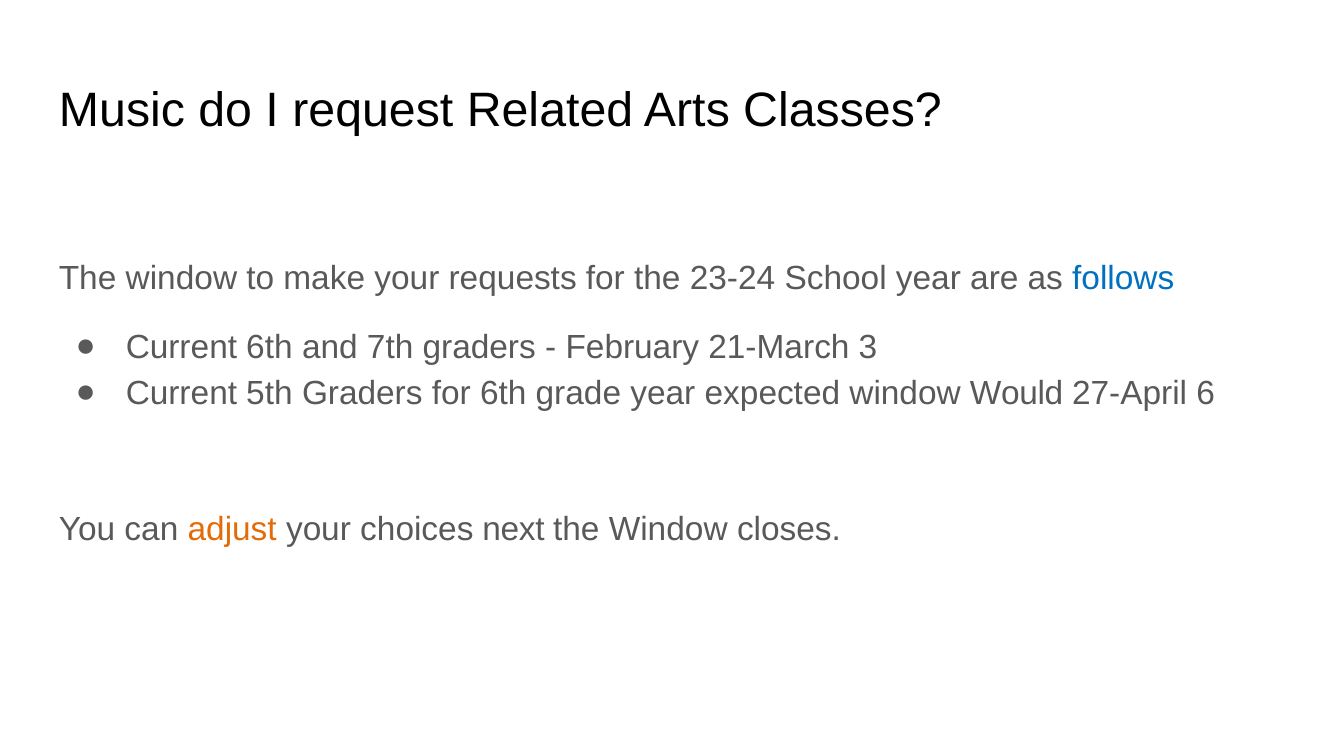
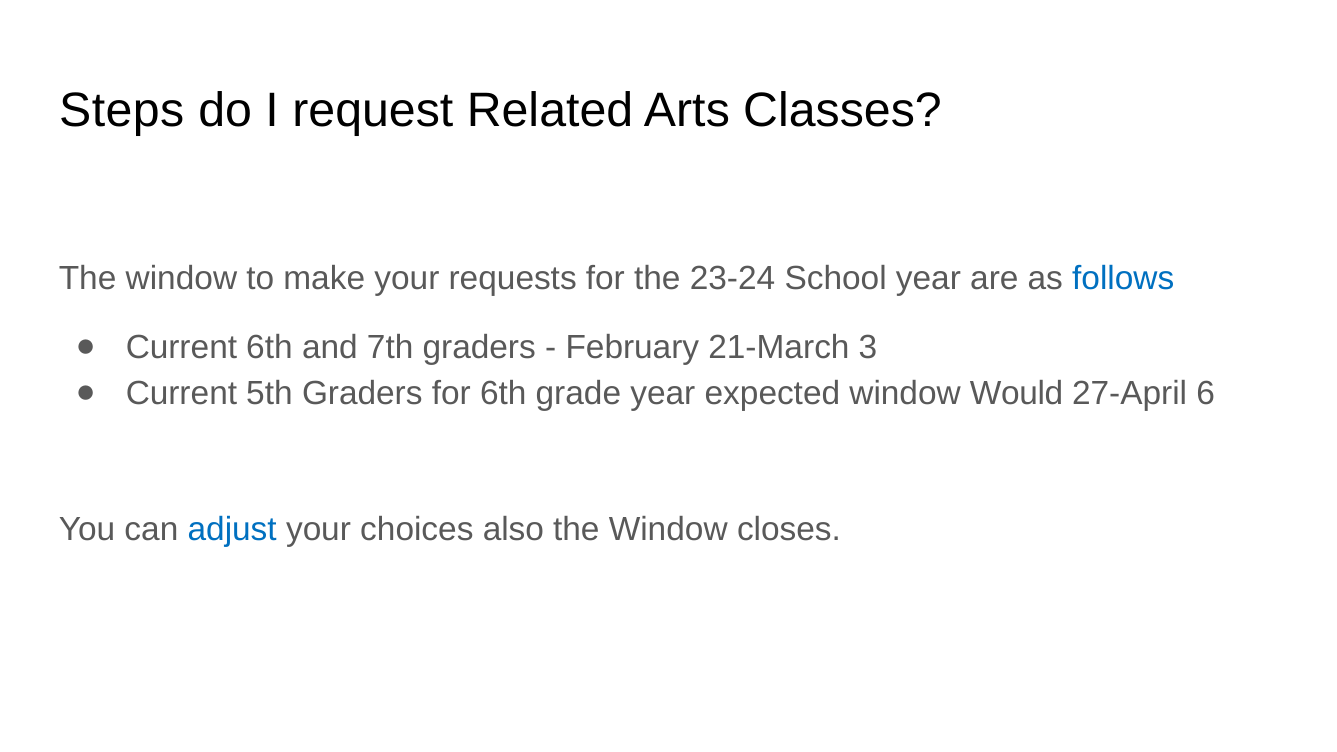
Music: Music -> Steps (122, 111)
adjust colour: orange -> blue (232, 530)
next: next -> also (513, 530)
